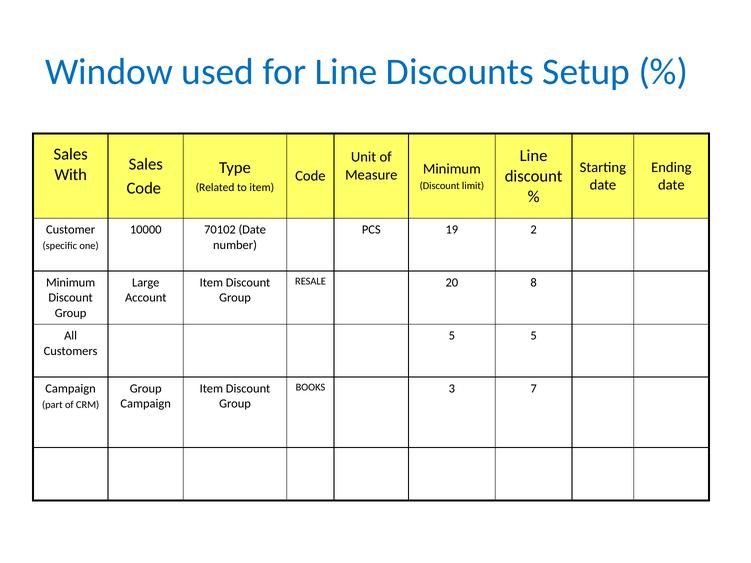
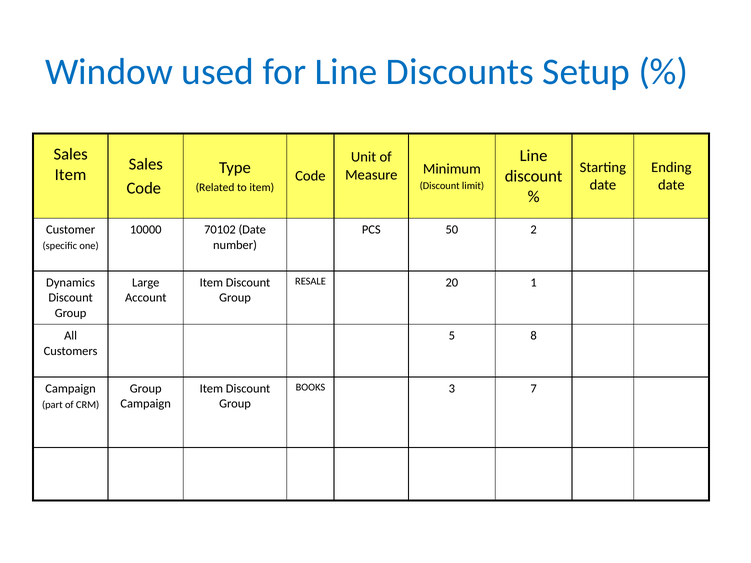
With: With -> Item (71, 175)
19: 19 -> 50 (452, 230)
8: 8 -> 1 (534, 283)
Minimum: Minimum -> Dynamics (71, 283)
5 5: 5 -> 8 (534, 336)
